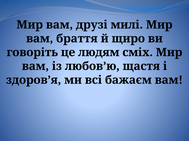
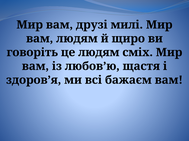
вам браття: браття -> людям (77, 39)
